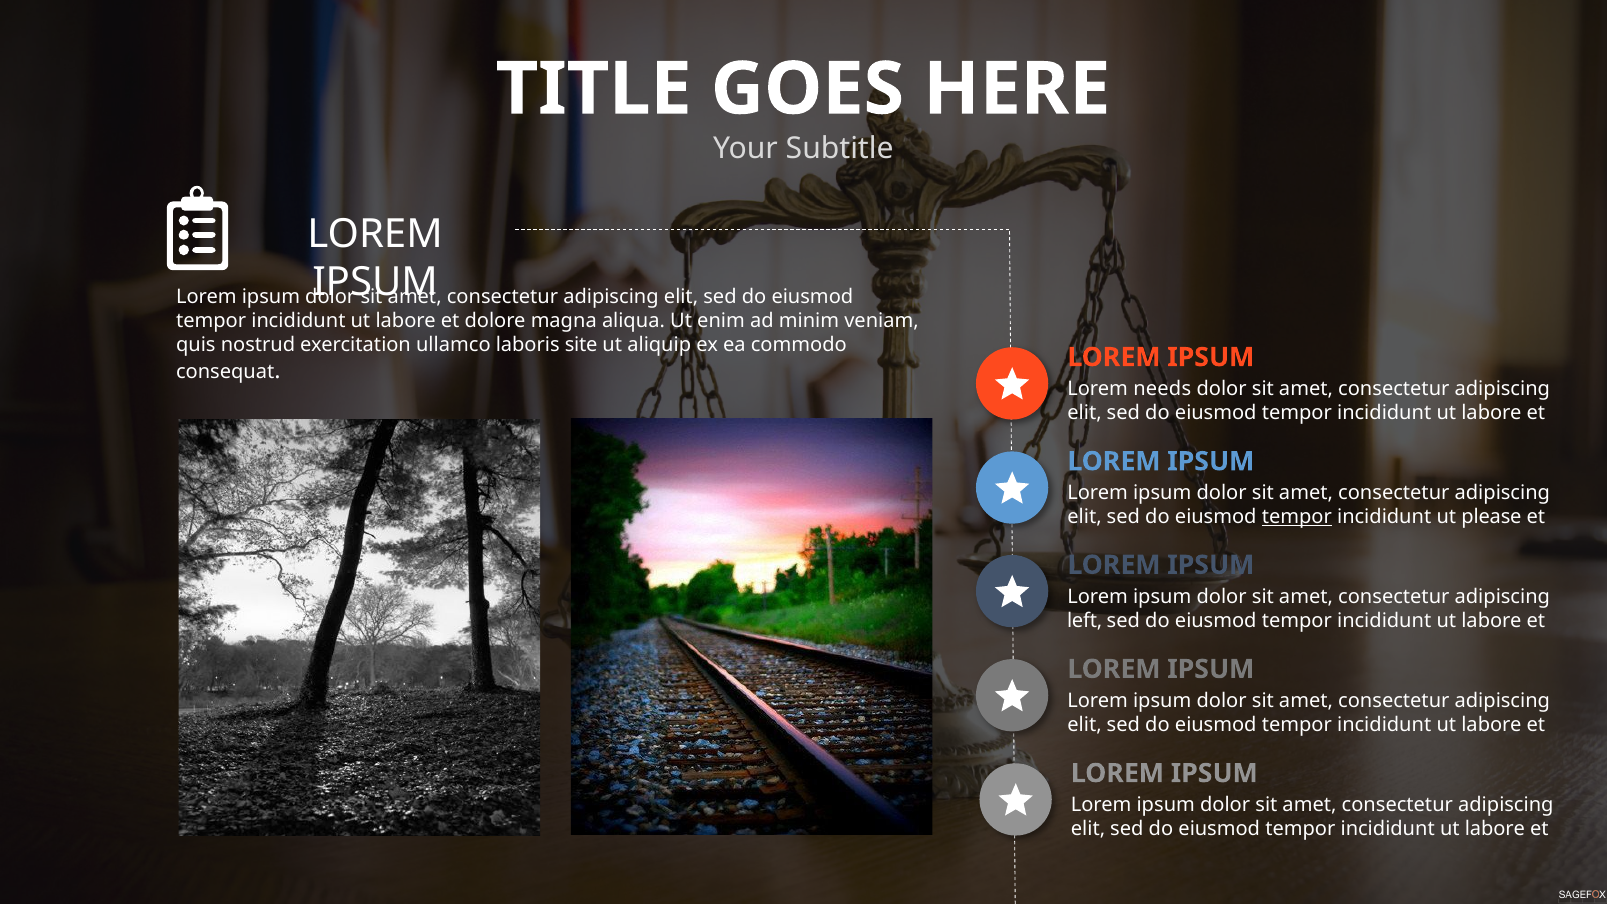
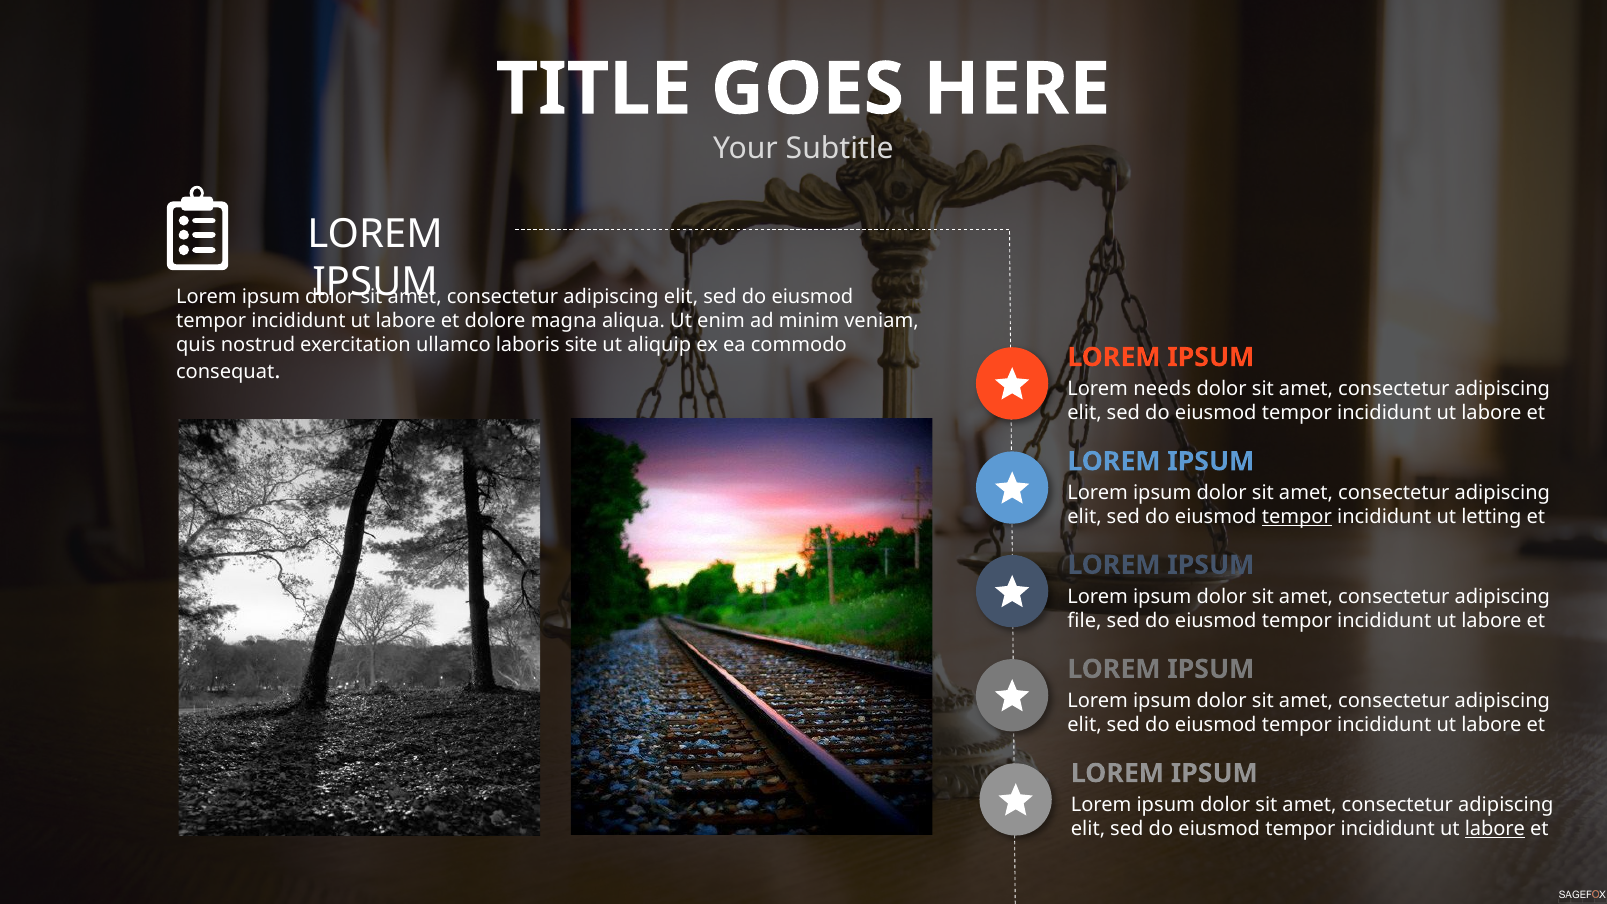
please: please -> letting (1491, 517)
left: left -> file (1084, 621)
labore underline: none -> present (1495, 829)
